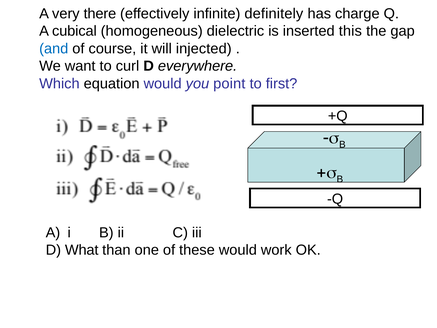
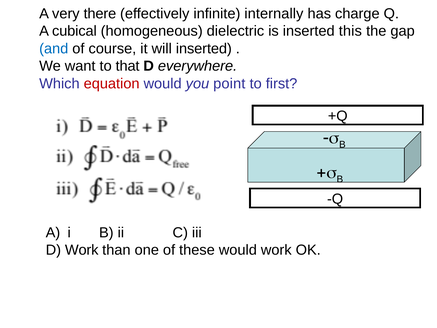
definitely: definitely -> internally (274, 14)
will injected: injected -> inserted (204, 49)
curl: curl -> that (128, 66)
equation colour: black -> red (112, 84)
D What: What -> Work (82, 250)
